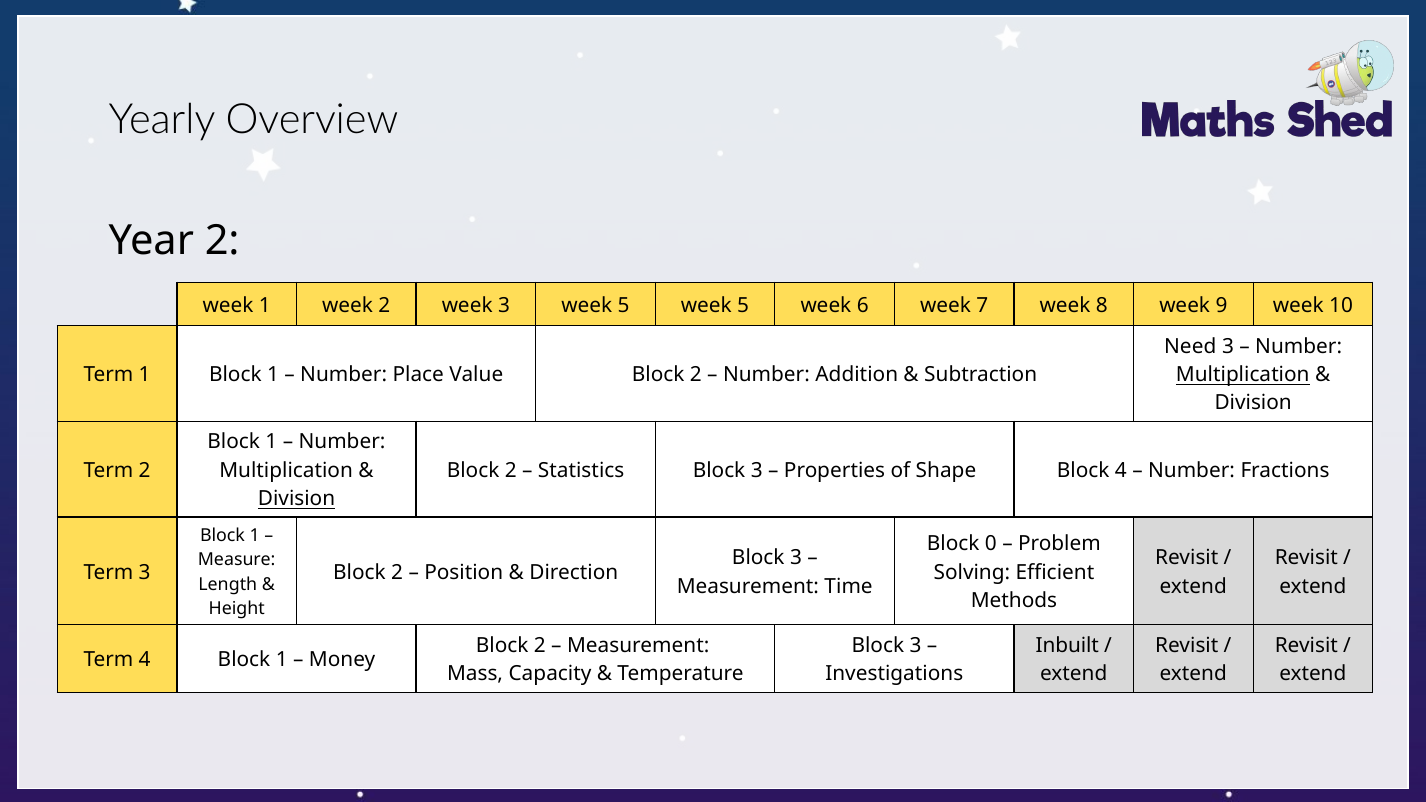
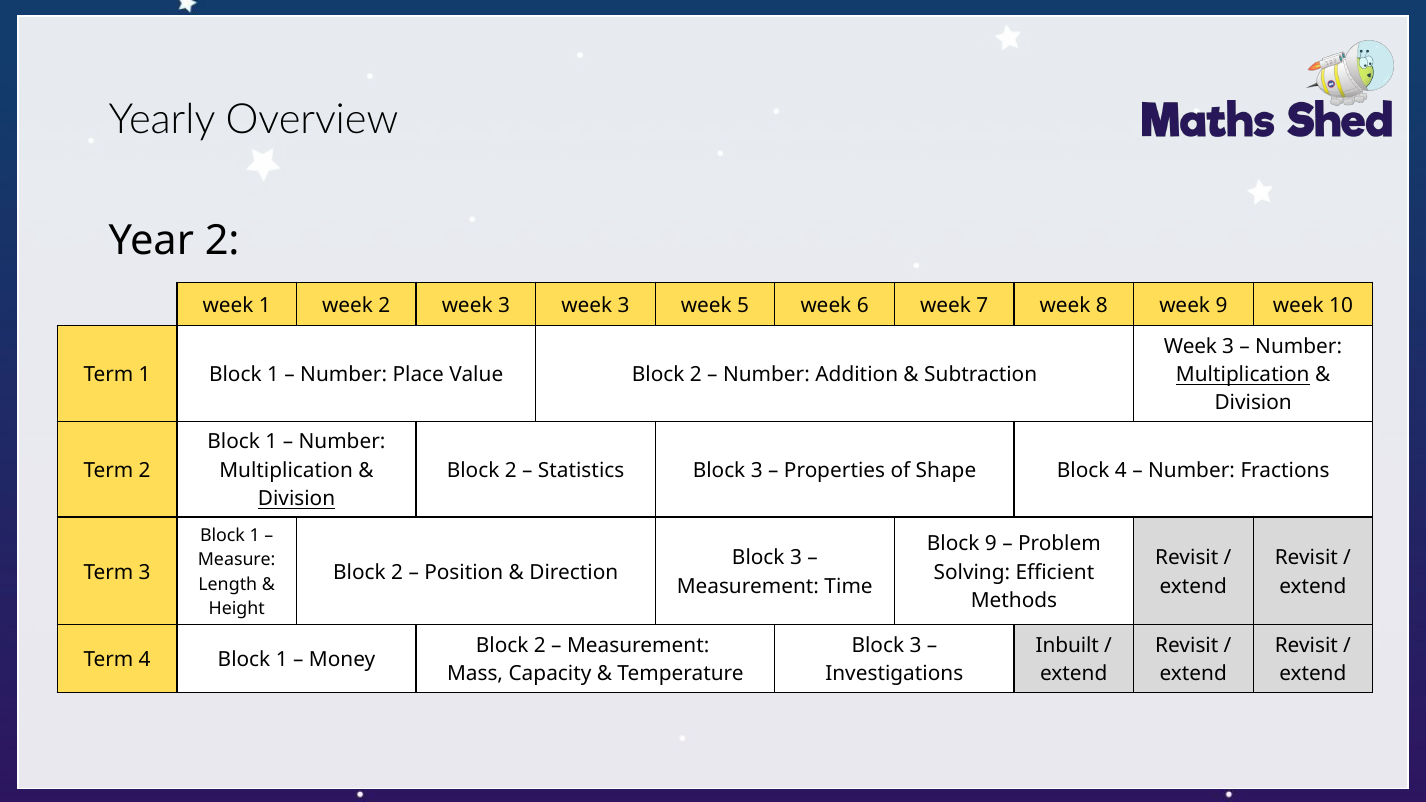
3 week 5: 5 -> 3 (624, 305)
Need: Need -> Week (1190, 346)
Block 0: 0 -> 9 (991, 544)
